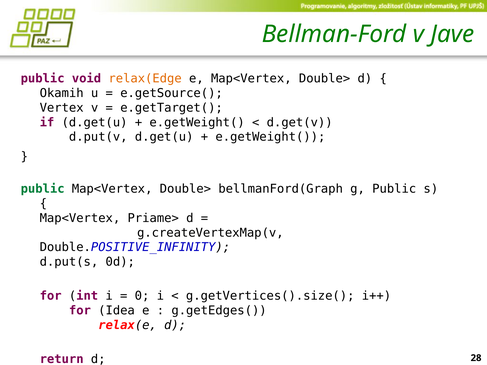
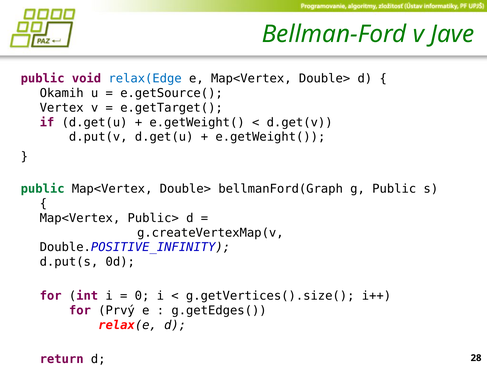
relax(Edge colour: orange -> blue (145, 79)
Priame>: Priame> -> Public> (153, 218)
Idea: Idea -> Prvý (117, 311)
